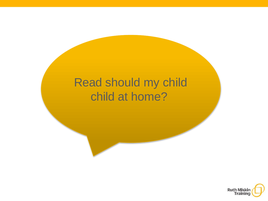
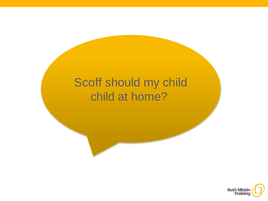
Read: Read -> Scoff (88, 83)
